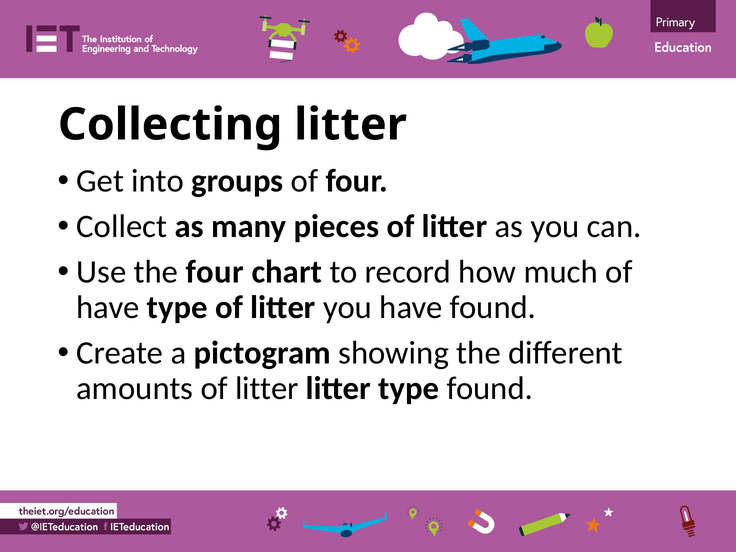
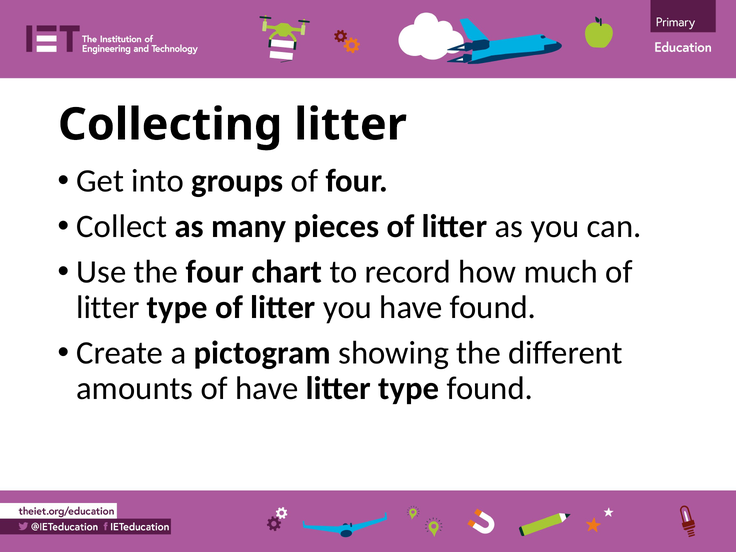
have: have -> litter (108, 307)
amounts of litter: litter -> have (267, 388)
